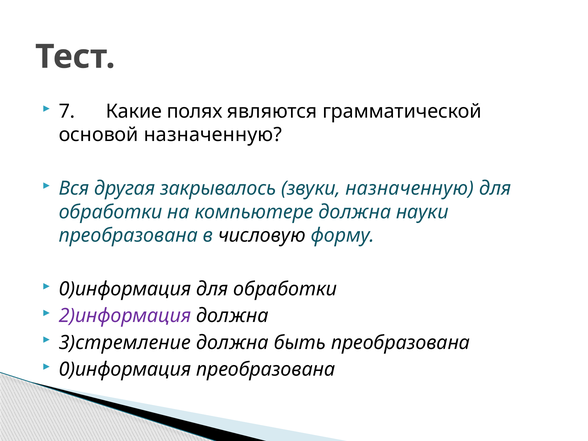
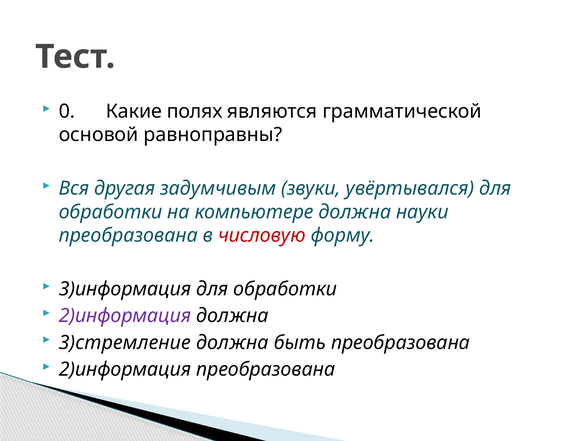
7: 7 -> 0 (67, 111)
основой назначенную: назначенную -> равноправны (213, 135)
закрывалось: закрывалось -> задумчивым (218, 188)
звуки назначенную: назначенную -> увёртывался (410, 188)
числовую colour: black -> red (262, 235)
0)информация: 0)информация -> 3)информация (125, 289)
0)информация: 0)информация -> 2)информация (125, 369)
